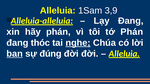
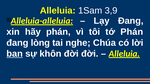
thóc: thóc -> lòng (40, 43)
nghe underline: present -> none (78, 43)
đúng: đúng -> khôn (50, 54)
